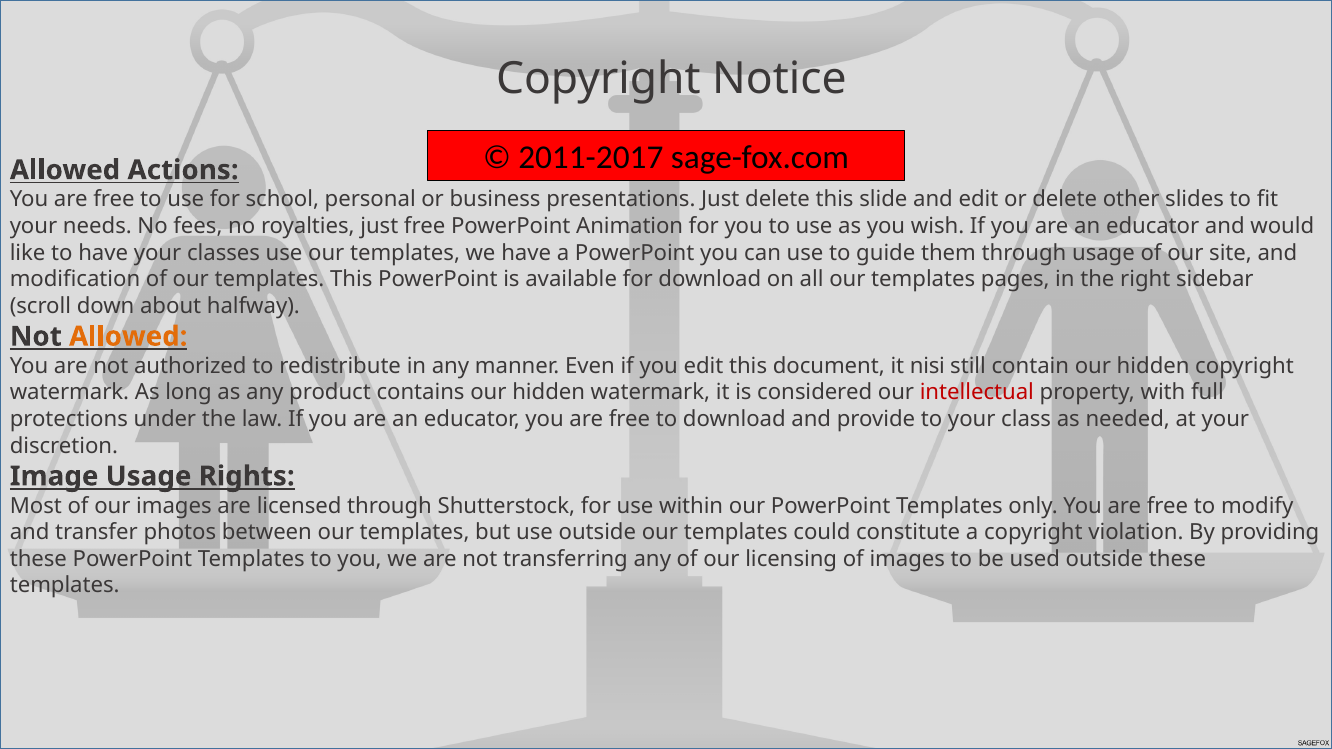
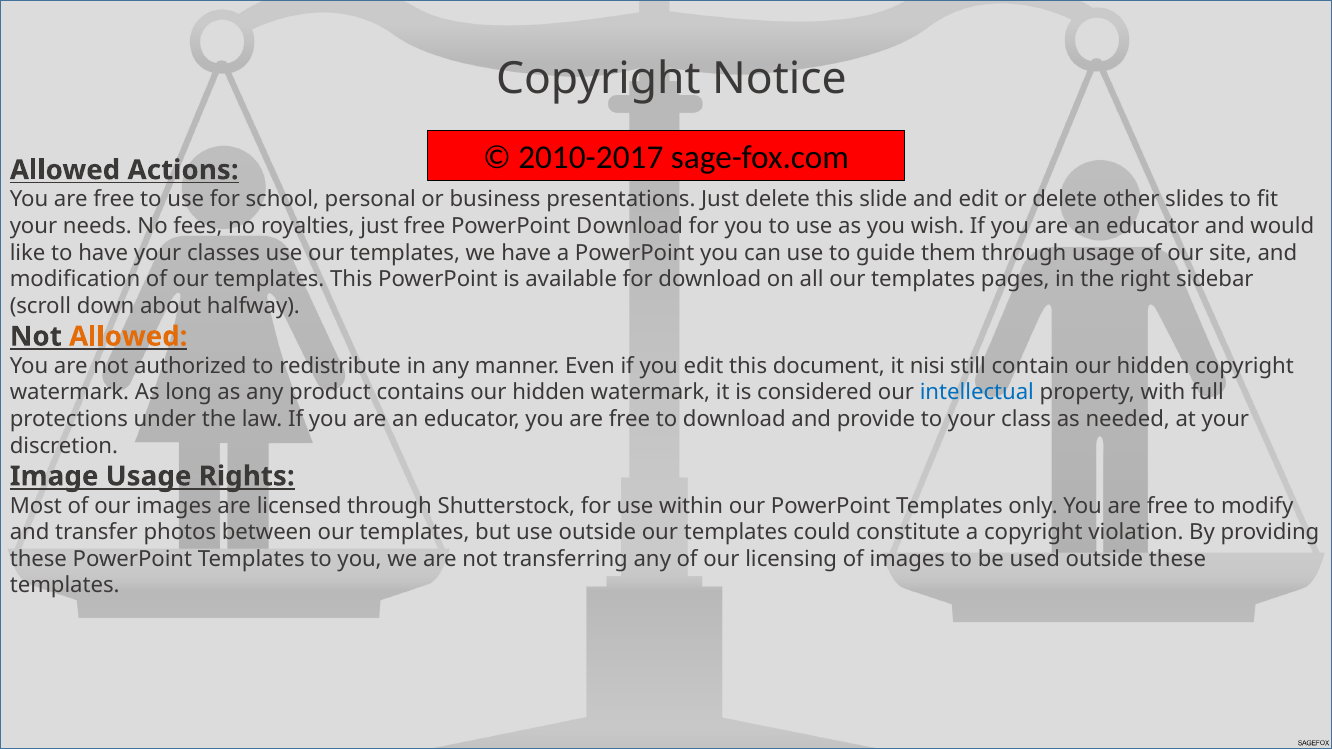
2011-2017: 2011-2017 -> 2010-2017 (591, 158)
PowerPoint Animation: Animation -> Download (630, 226)
intellectual colour: red -> blue (977, 393)
